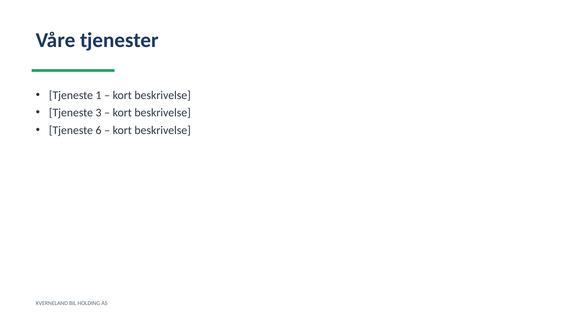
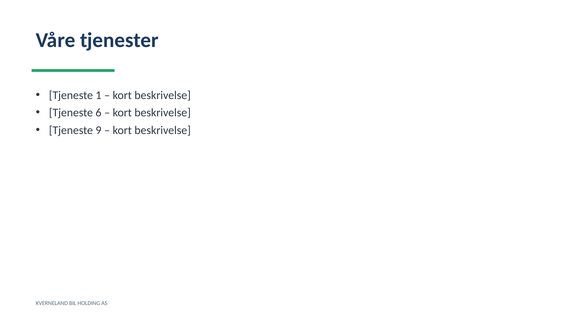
3: 3 -> 6 (99, 113)
6: 6 -> 9 (99, 130)
